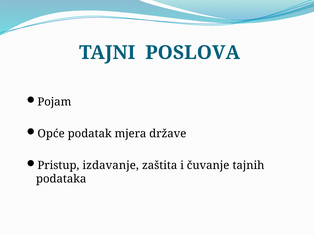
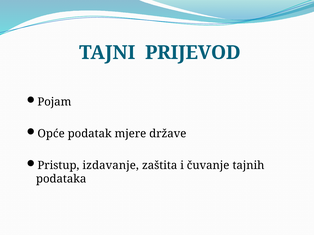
POSLOVA: POSLOVA -> PRIJEVOD (193, 53)
mjera: mjera -> mjere (130, 134)
